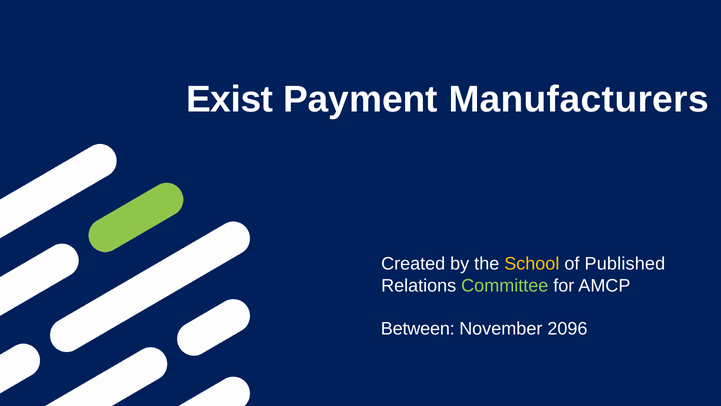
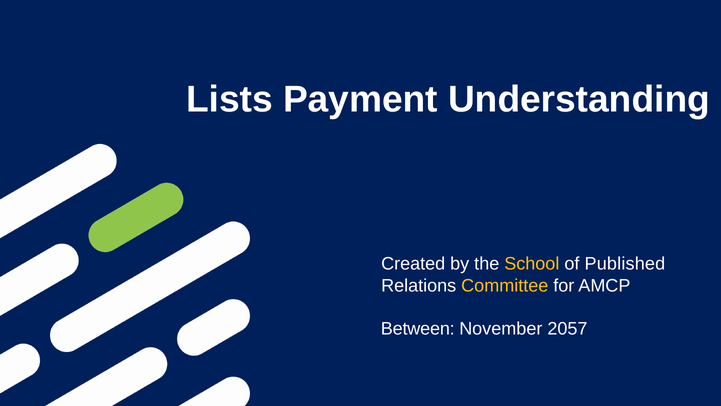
Exist: Exist -> Lists (230, 99)
Manufacturers: Manufacturers -> Understanding (579, 99)
Committee colour: light green -> yellow (505, 285)
2096: 2096 -> 2057 (567, 329)
